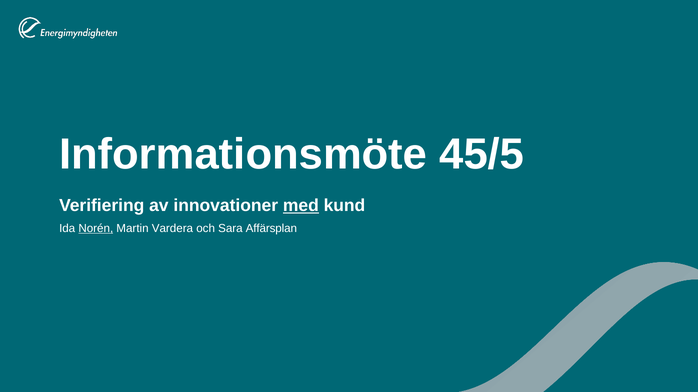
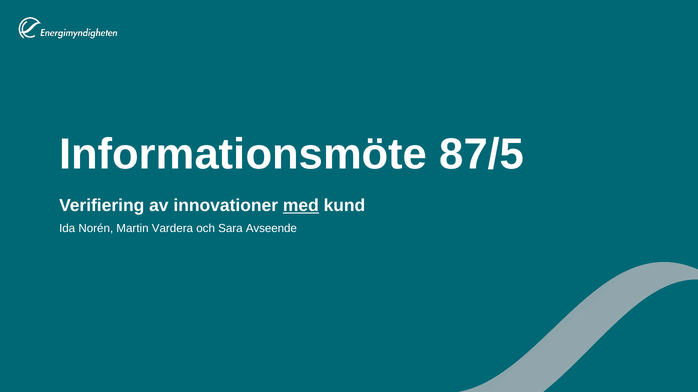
45/5: 45/5 -> 87/5 (482, 155)
Norén underline: present -> none (96, 229)
Affärsplan: Affärsplan -> Avseende (271, 229)
